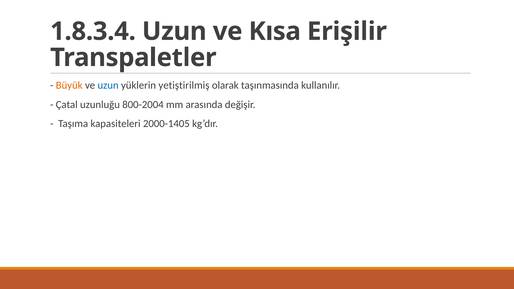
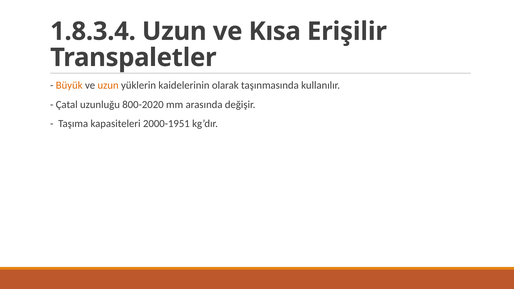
uzun colour: blue -> orange (108, 85)
yetiştirilmiş: yetiştirilmiş -> kaidelerinin (184, 85)
800-2004: 800-2004 -> 800-2020 (143, 105)
2000-1405: 2000-1405 -> 2000-1951 (166, 124)
